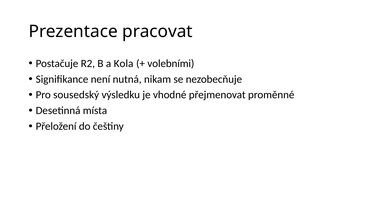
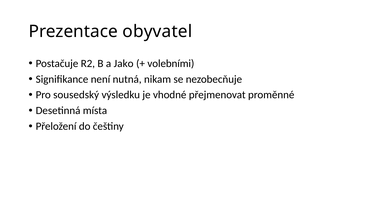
pracovat: pracovat -> obyvatel (157, 32)
Kola: Kola -> Jako (124, 64)
